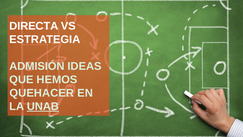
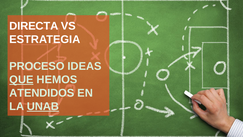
ADMISIÓN: ADMISIÓN -> PROCESO (37, 66)
QUE underline: none -> present (21, 79)
QUEHACER: QUEHACER -> ATENDIDOS (42, 93)
